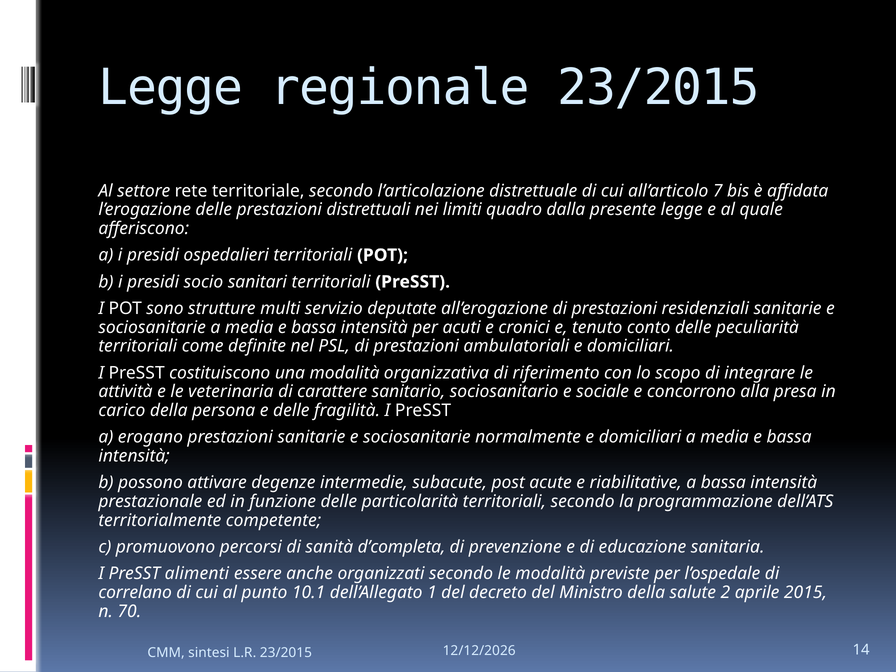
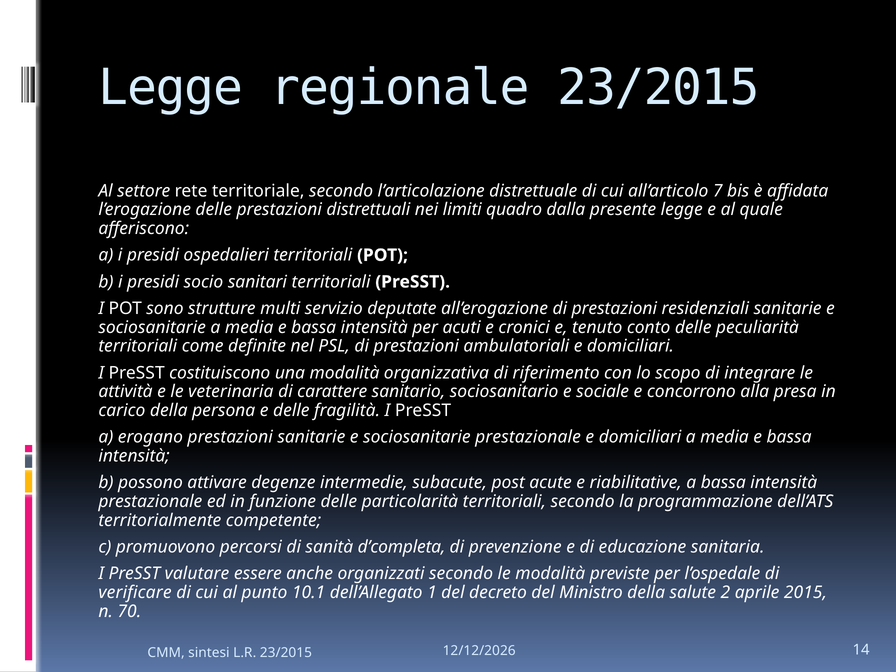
sociosanitarie normalmente: normalmente -> prestazionale (528, 437)
alimenti: alimenti -> valutare (197, 574)
correlano: correlano -> verificare (135, 593)
